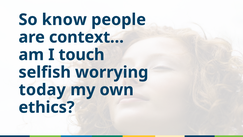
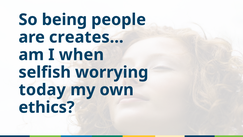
know: know -> being (64, 20)
context…: context… -> creates… (86, 37)
touch: touch -> when (81, 55)
